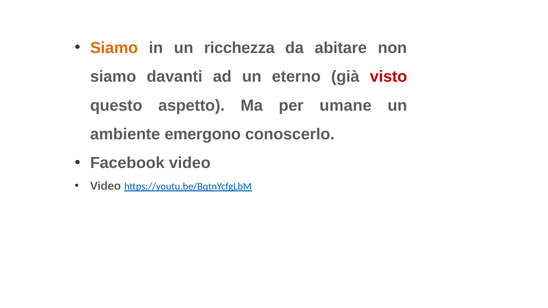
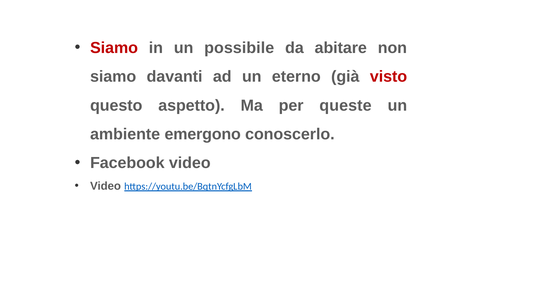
Siamo colour: orange -> red (114, 48)
ricchezza: ricchezza -> possibile (239, 48)
umane: umane -> queste (346, 106)
